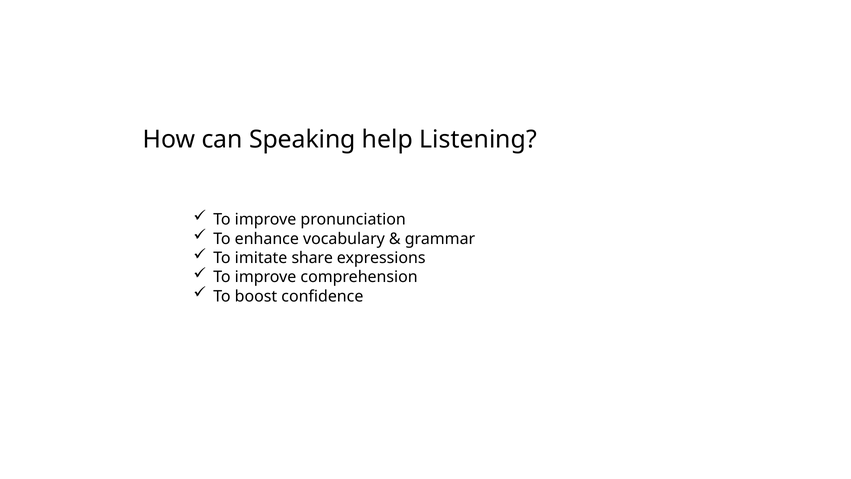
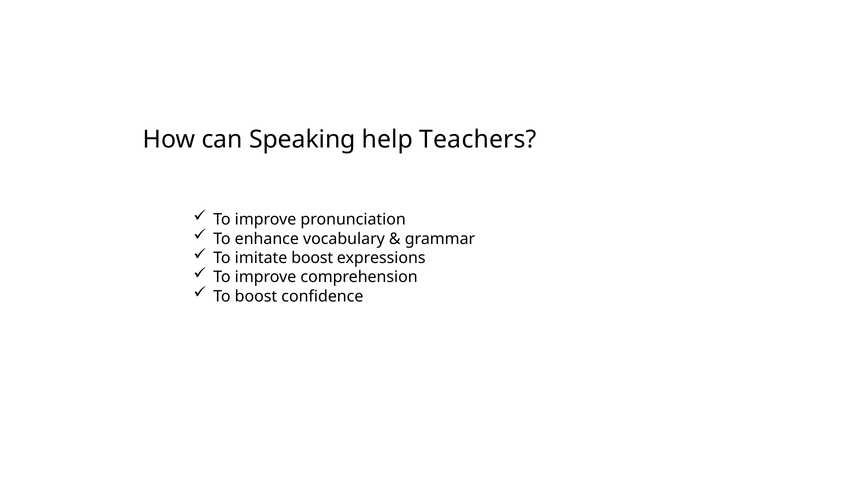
Listening: Listening -> Teachers (478, 139)
imitate share: share -> boost (312, 258)
